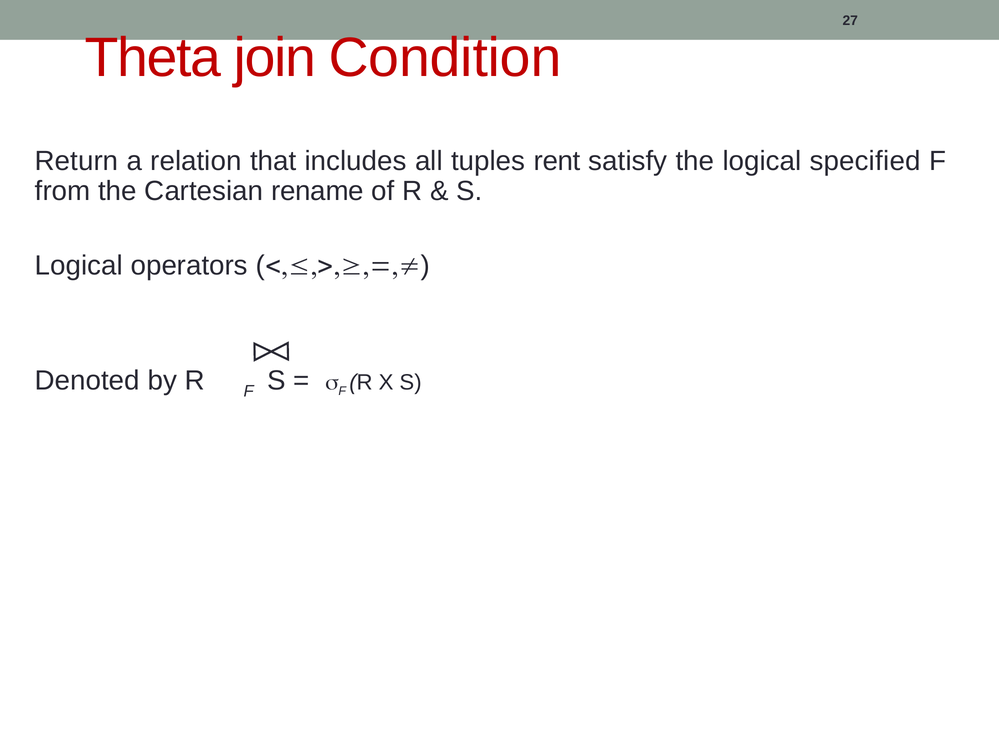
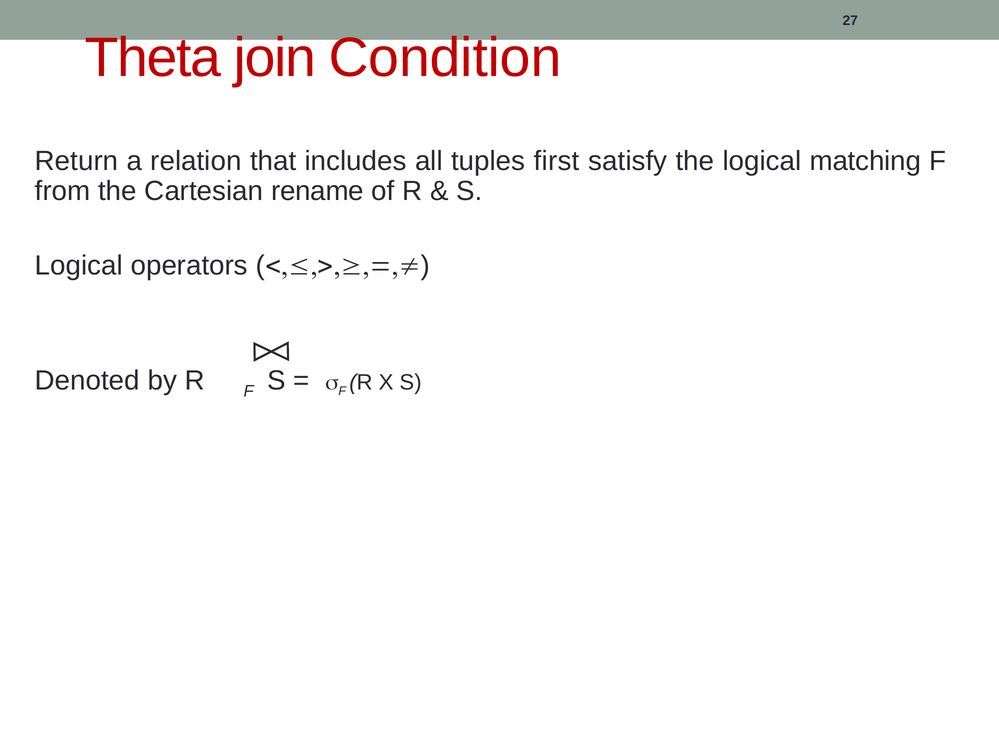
rent: rent -> first (557, 161)
specified: specified -> matching (865, 161)
